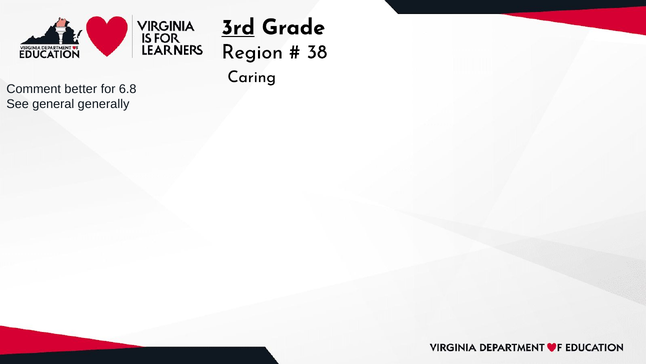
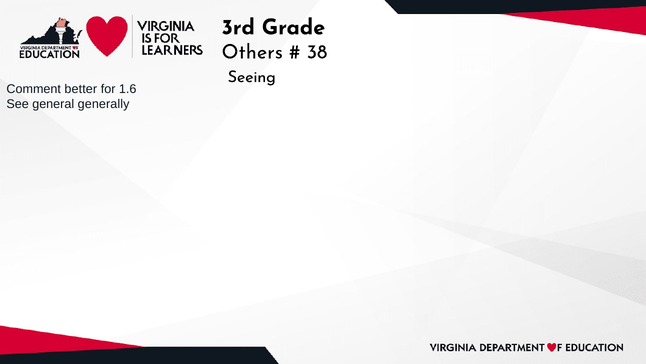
3rd underline: present -> none (238, 27)
Region: Region -> Others (252, 52)
Caring: Caring -> Seeing (252, 77)
6.8: 6.8 -> 1.6 (128, 89)
